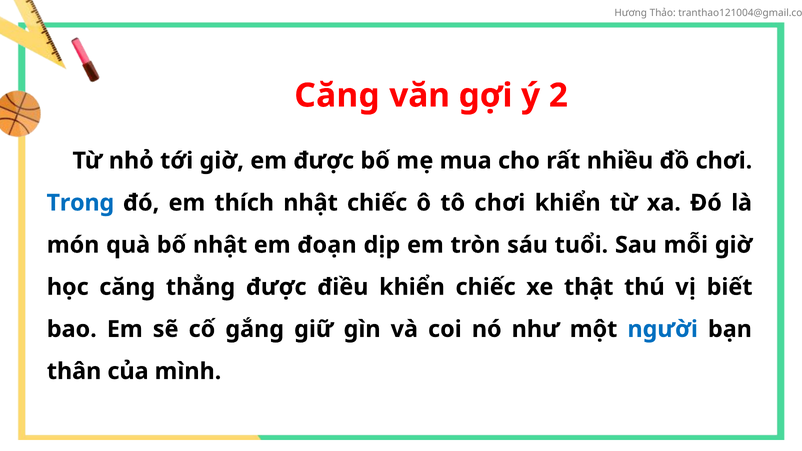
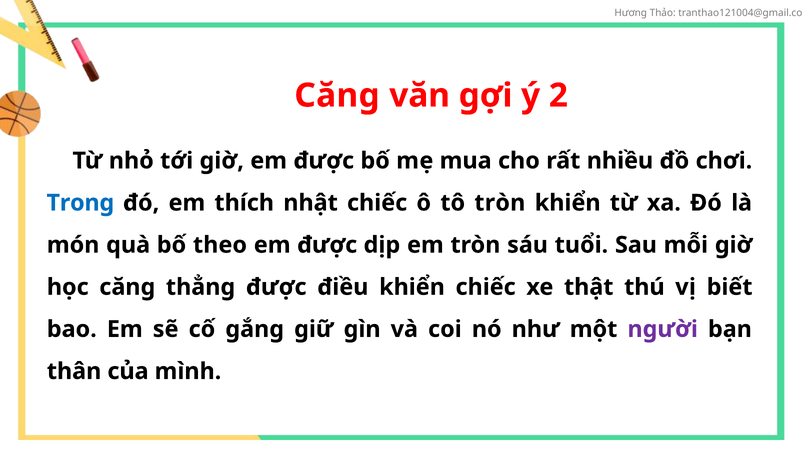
tô chơi: chơi -> tròn (500, 203)
bố nhật: nhật -> theo (220, 245)
đoạn: đoạn -> được (327, 245)
người colour: blue -> purple (663, 329)
